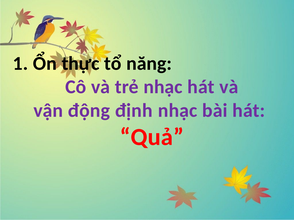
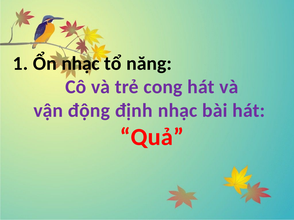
Ổn thực: thực -> nhạc (81, 64)
trẻ nhạc: nhạc -> cong (163, 87)
